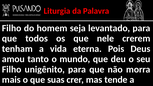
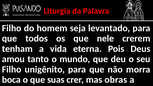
mais: mais -> boca (11, 80)
tende: tende -> obras (116, 80)
